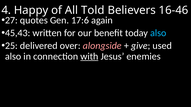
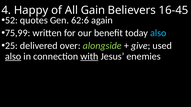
Told: Told -> Gain (93, 10)
16-46: 16-46 -> 16-45 (173, 10)
27: 27 -> 52 (11, 20)
17:6: 17:6 -> 62:6 (80, 20)
45,43: 45,43 -> 75,99 (18, 33)
alongside colour: pink -> light green (102, 46)
also underline: none -> present (13, 57)
